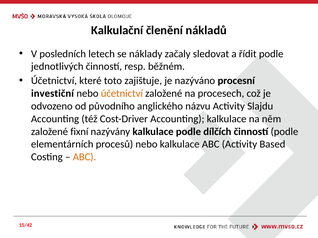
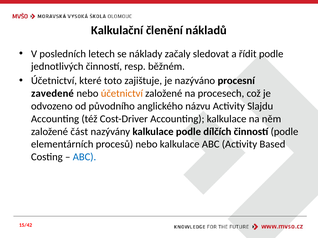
investiční: investiční -> zavedené (52, 94)
fixní: fixní -> část (79, 132)
ABC colour: orange -> blue (84, 157)
